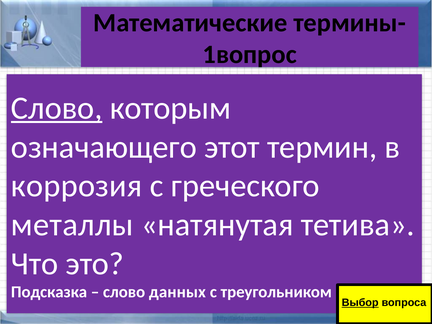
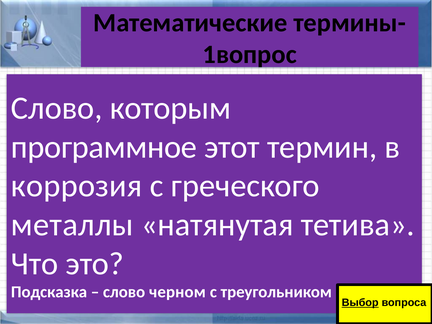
Слово underline: present -> none (57, 108)
означающего: означающего -> программное (104, 147)
данных: данных -> черном (177, 292)
